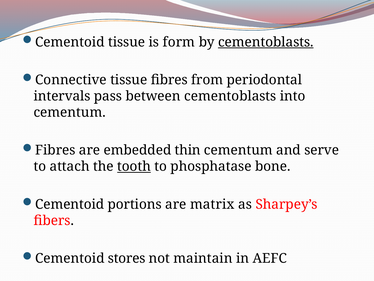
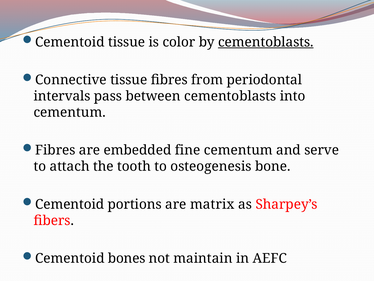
form: form -> color (179, 42)
thin: thin -> fine (188, 150)
tooth underline: present -> none (134, 166)
phosphatase: phosphatase -> osteogenesis (211, 166)
stores: stores -> bones (127, 258)
